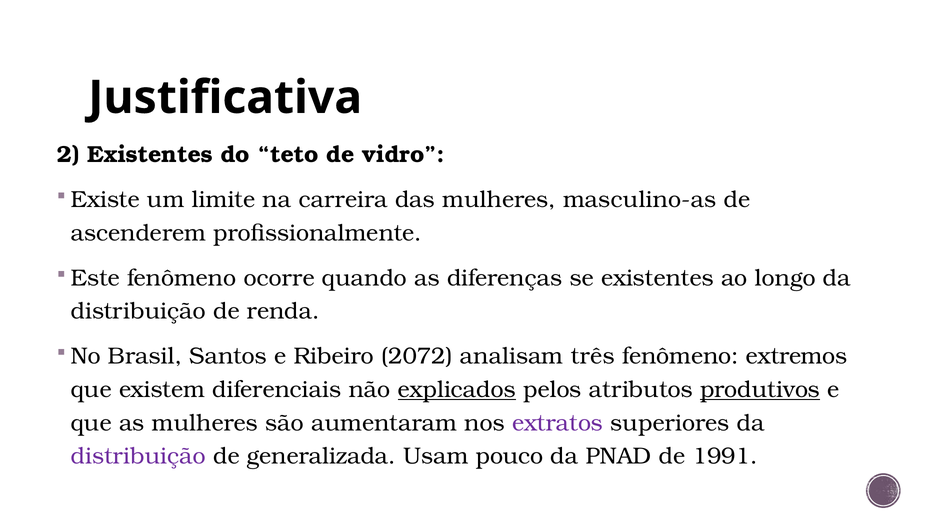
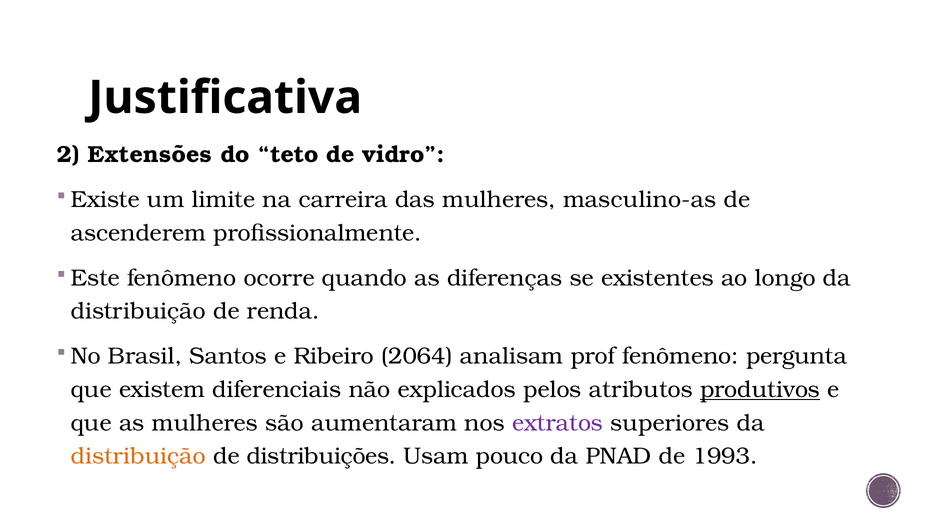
2 Existentes: Existentes -> Extensões (150, 155)
2072: 2072 -> 2064 (417, 356)
três: três -> prof (593, 356)
extremos: extremos -> pergunta (797, 356)
explicados underline: present -> none (457, 389)
distribuição colour: purple -> orange (138, 456)
generalizada: generalizada -> distribuições (321, 456)
1991: 1991 -> 1993 (725, 456)
